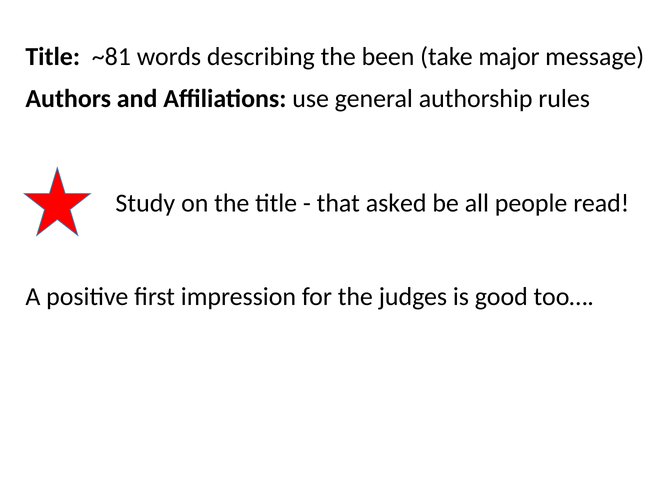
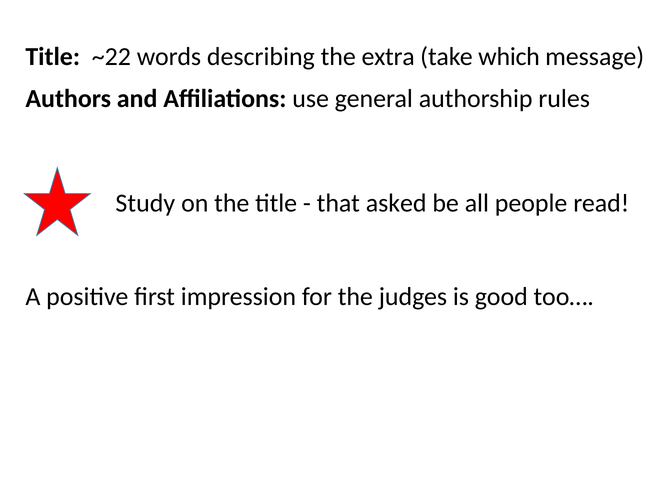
~81: ~81 -> ~22 (111, 57)
been: been -> extra (388, 57)
major: major -> which (509, 57)
